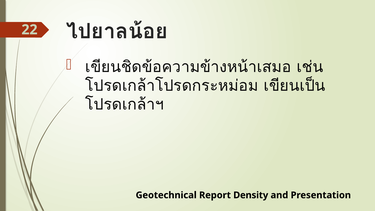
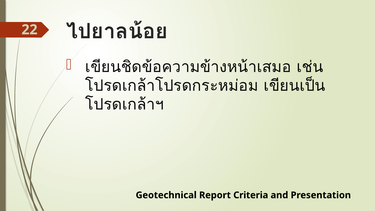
Density: Density -> Criteria (251, 195)
